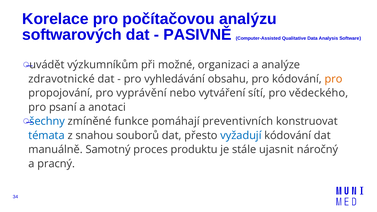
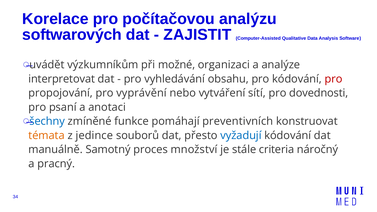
PASIVNĚ: PASIVNĚ -> ZAJISTIT (197, 35)
zdravotnické: zdravotnické -> interpretovat (62, 79)
pro colour: orange -> red (334, 79)
vědeckého: vědeckého -> dovednosti (319, 93)
témata colour: blue -> orange (47, 135)
snahou: snahou -> jedince (94, 135)
produktu: produktu -> množství (194, 150)
ujasnit: ujasnit -> criteria (277, 150)
